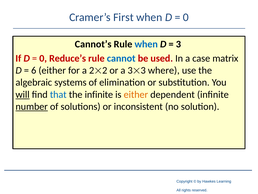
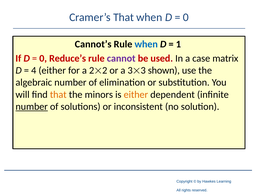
Cramer’s First: First -> That (124, 17)
3: 3 -> 1 (178, 44)
cannot colour: blue -> purple (121, 58)
6: 6 -> 4 (34, 70)
where: where -> shown (164, 70)
algebraic systems: systems -> number (70, 82)
will underline: present -> none (23, 94)
that colour: blue -> orange (58, 94)
the infinite: infinite -> minors (99, 94)
